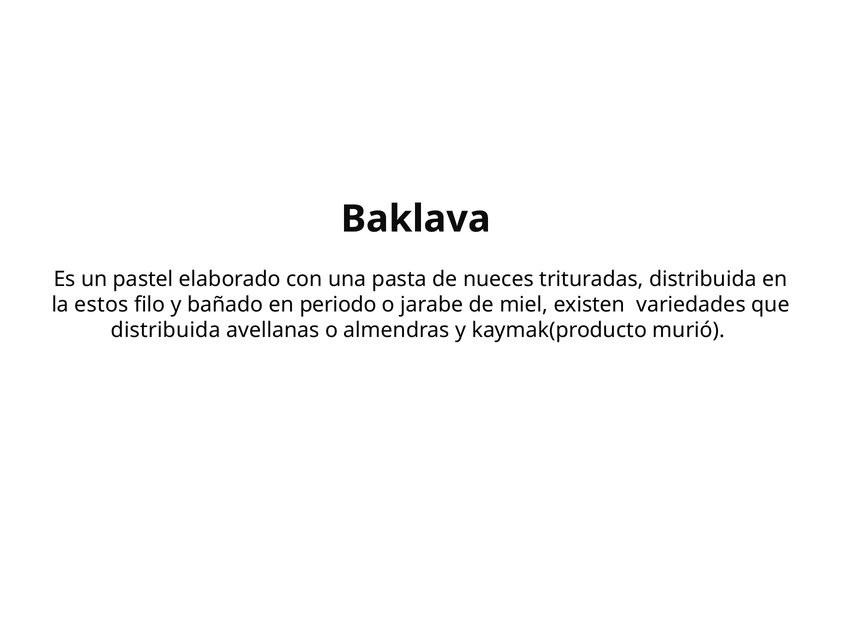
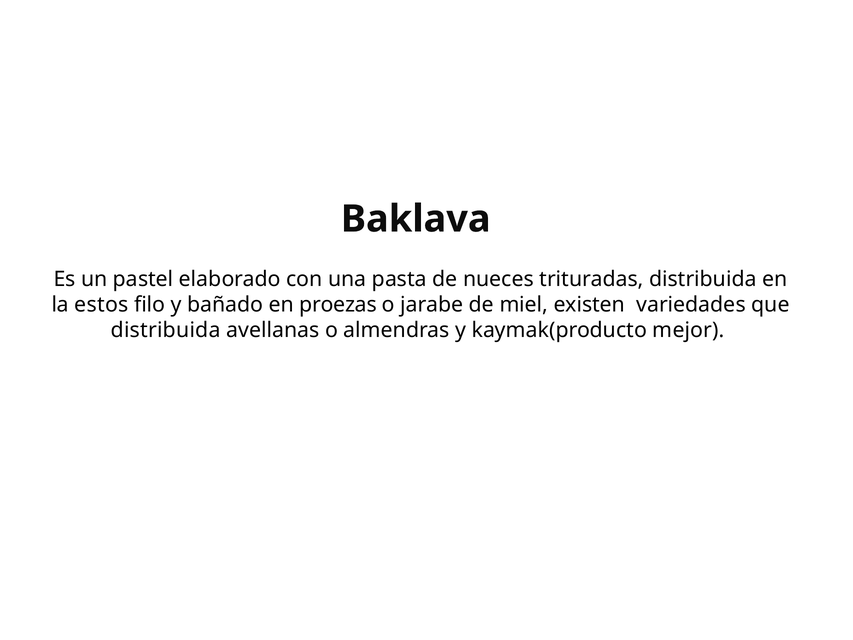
periodo: periodo -> proezas (338, 304)
murió: murió -> mejor (689, 330)
